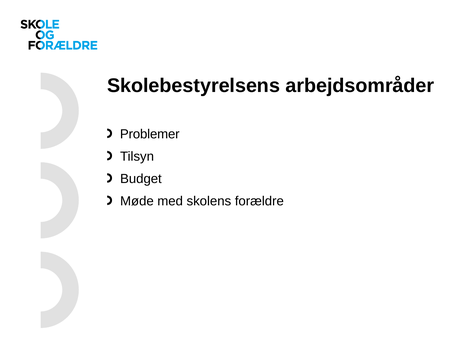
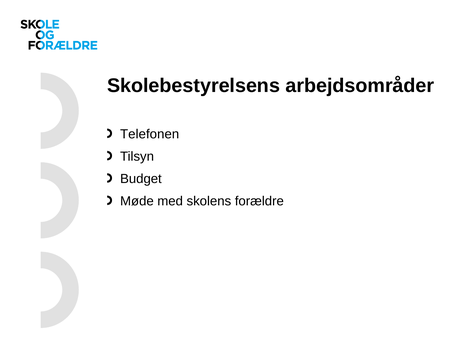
Problemer: Problemer -> Telefonen (150, 134)
